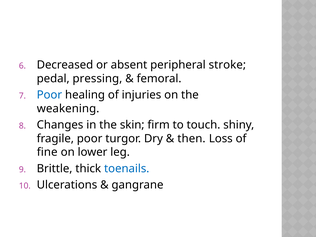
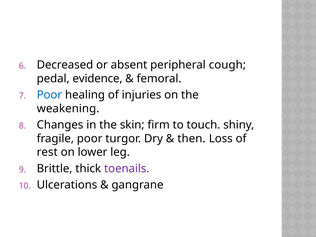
stroke: stroke -> cough (227, 65)
pressing: pressing -> evidence (97, 79)
fine: fine -> rest (47, 152)
toenails colour: blue -> purple (127, 169)
